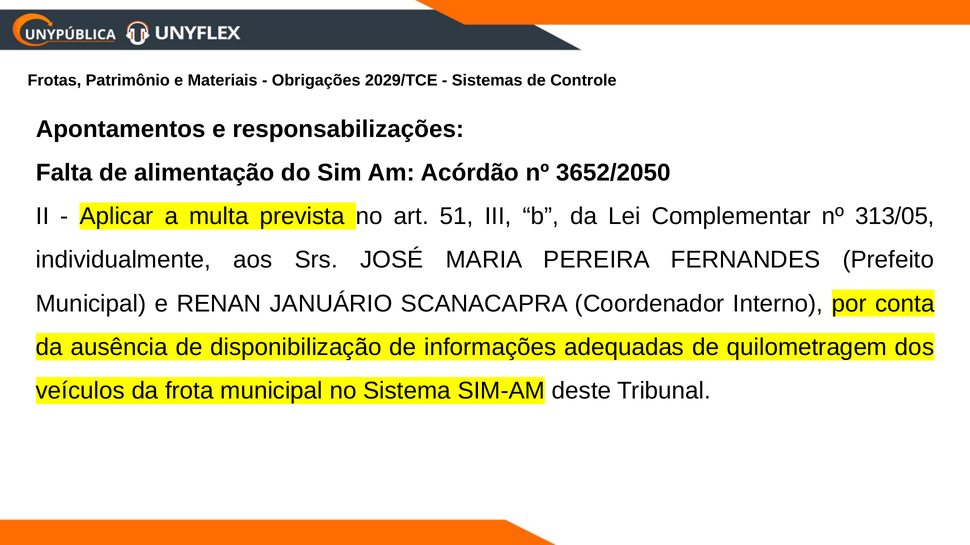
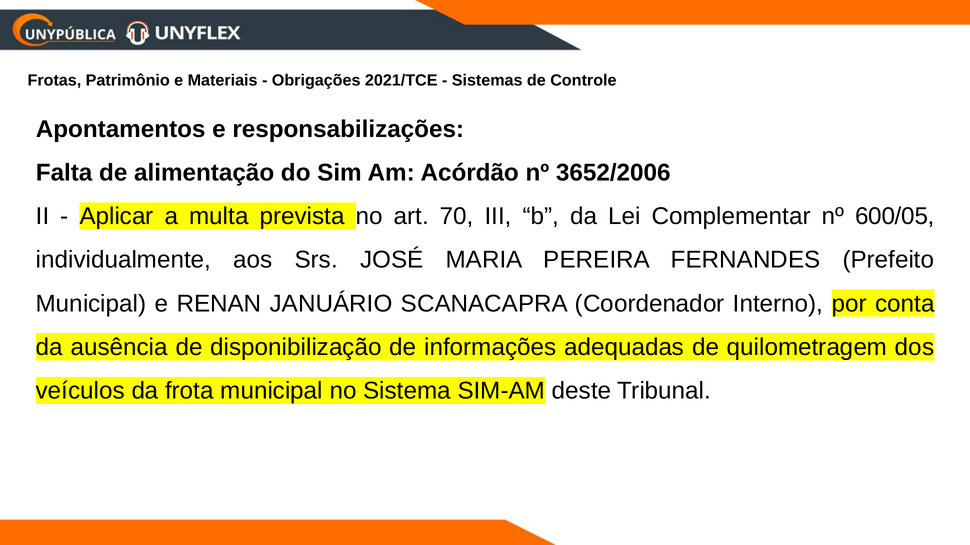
2029/TCE: 2029/TCE -> 2021/TCE (401, 80)
3652/2050: 3652/2050 -> 3652/2006 (613, 173)
51: 51 -> 70 (457, 217)
313/05: 313/05 -> 600/05 (895, 217)
